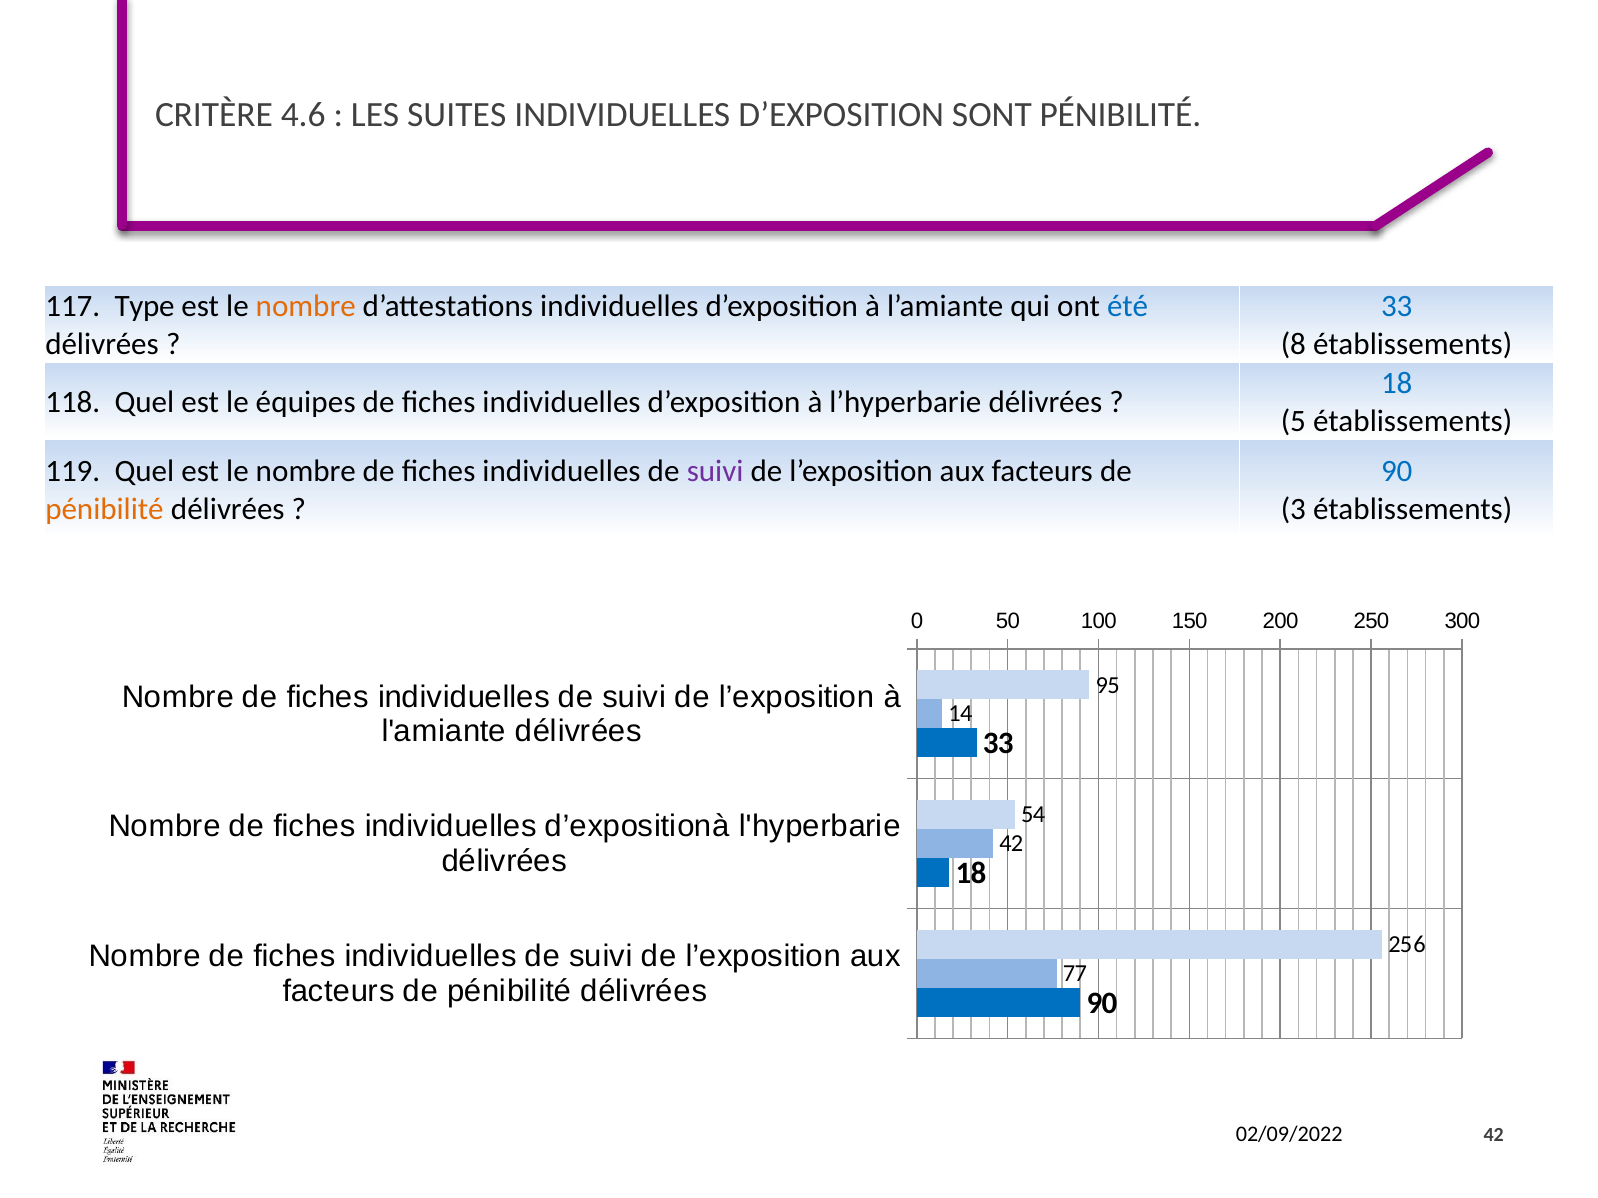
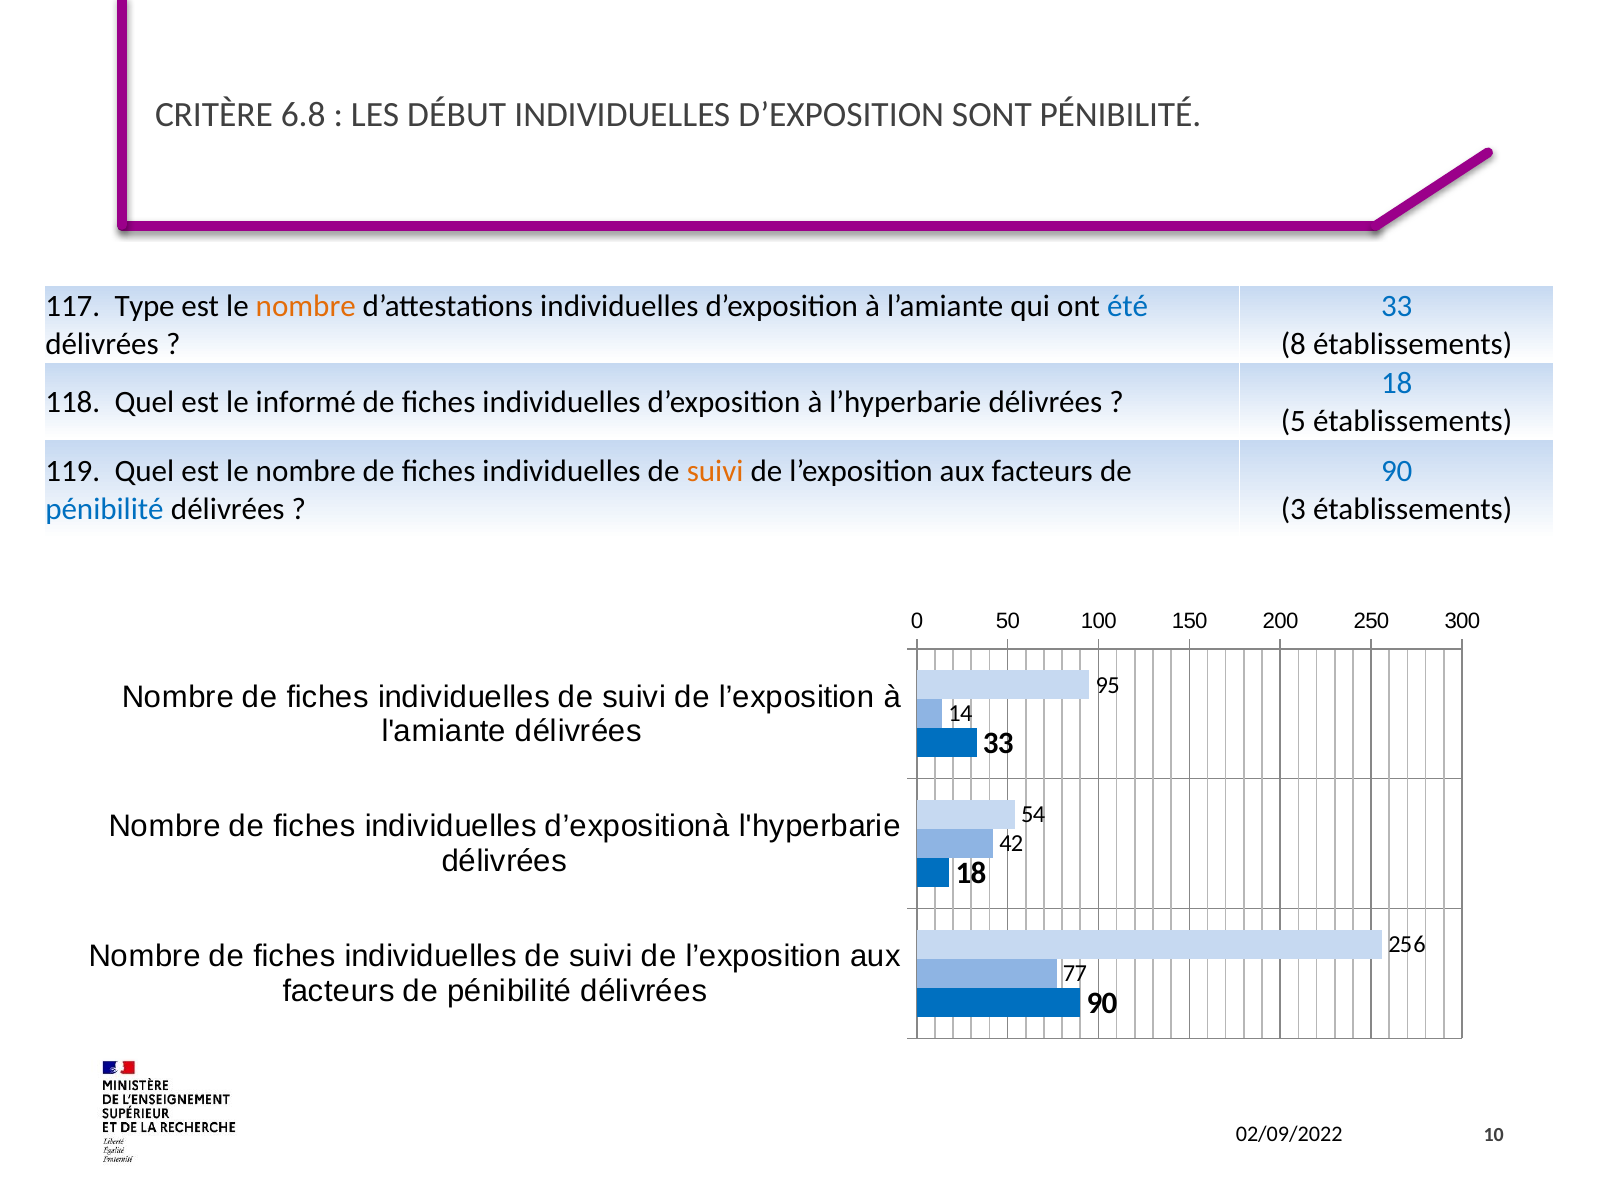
4.6: 4.6 -> 6.8 (303, 115)
SUITES: SUITES -> DÉBUT (457, 115)
équipes: équipes -> informé (306, 402)
suivi colour: purple -> orange (715, 472)
pénibilité colour: orange -> blue (104, 510)
42: 42 -> 10 (1494, 1136)
